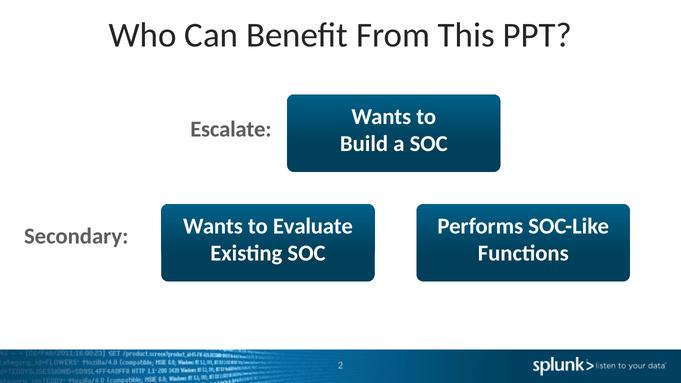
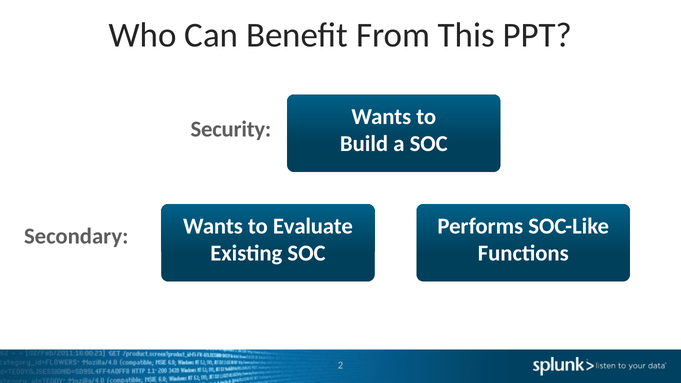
Escalate: Escalate -> Security (231, 129)
